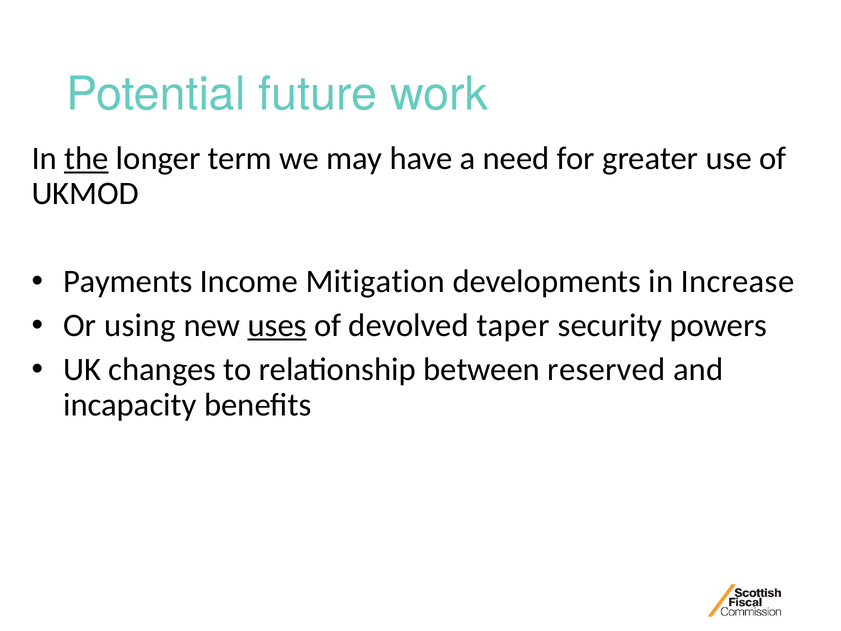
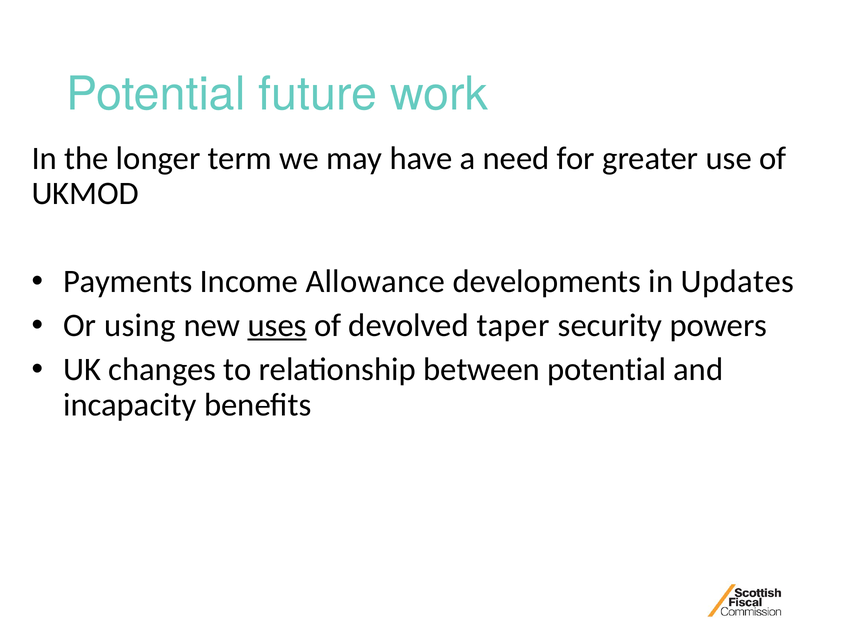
the underline: present -> none (86, 158)
Mitigation: Mitigation -> Allowance (375, 281)
Increase: Increase -> Updates (737, 281)
between reserved: reserved -> potential (607, 370)
